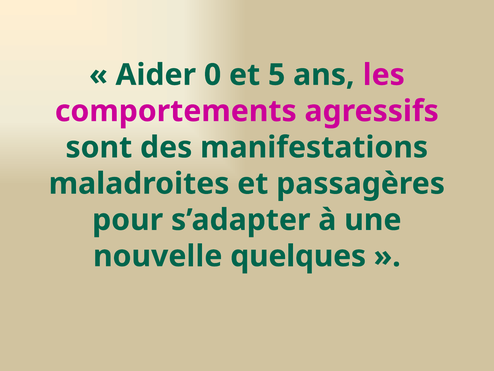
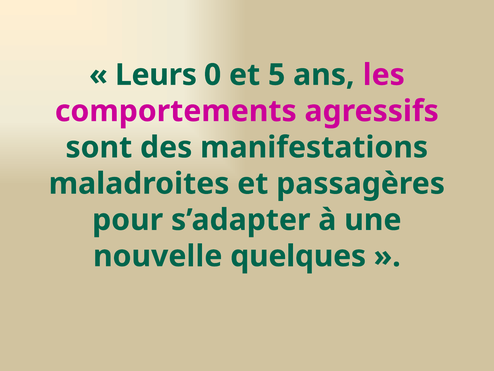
Aider: Aider -> Leurs (156, 75)
